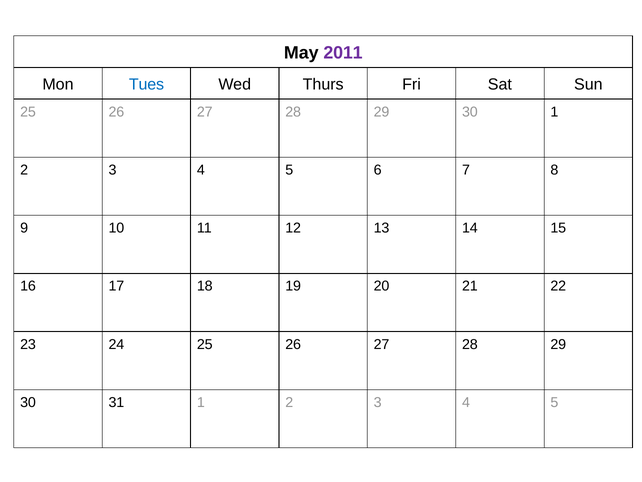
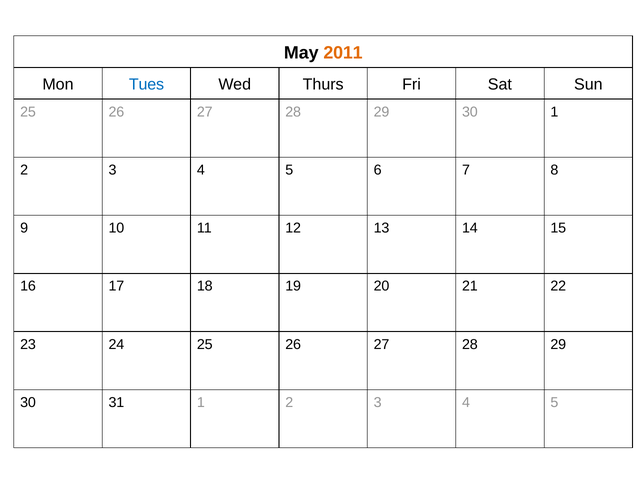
2011 colour: purple -> orange (343, 53)
